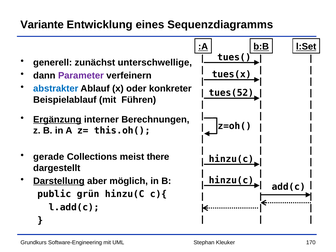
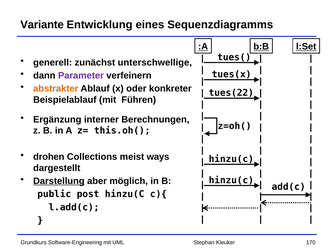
abstrakter colour: blue -> orange (56, 89)
tues(52: tues(52 -> tues(22 (231, 93)
Ergänzung underline: present -> none (57, 119)
gerade: gerade -> drohen (49, 157)
there: there -> ways (158, 157)
grün: grün -> post (88, 194)
